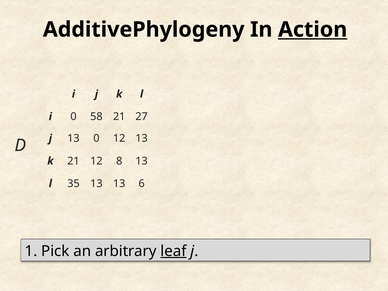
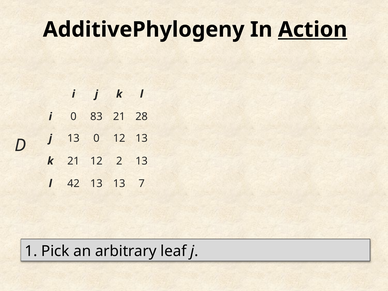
58: 58 -> 83 (96, 117)
27: 27 -> 28 (142, 117)
8: 8 -> 2 (119, 161)
35: 35 -> 42 (73, 184)
6: 6 -> 7 (142, 184)
leaf underline: present -> none (173, 251)
